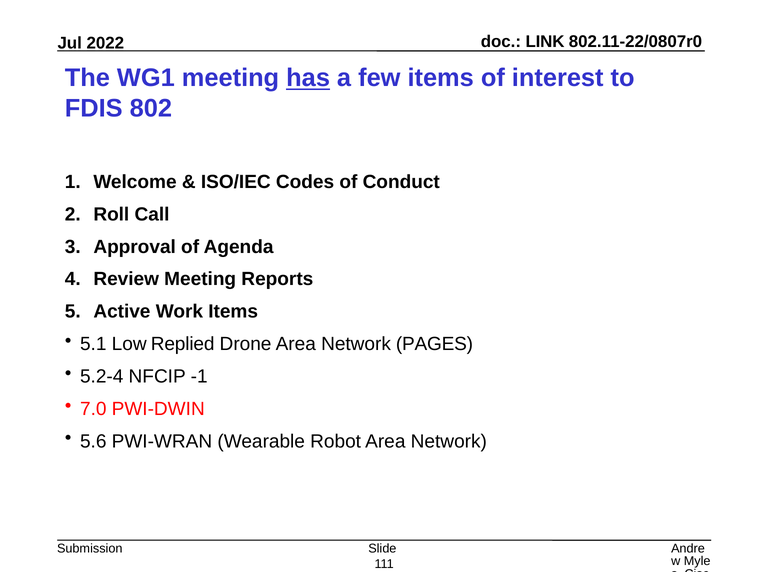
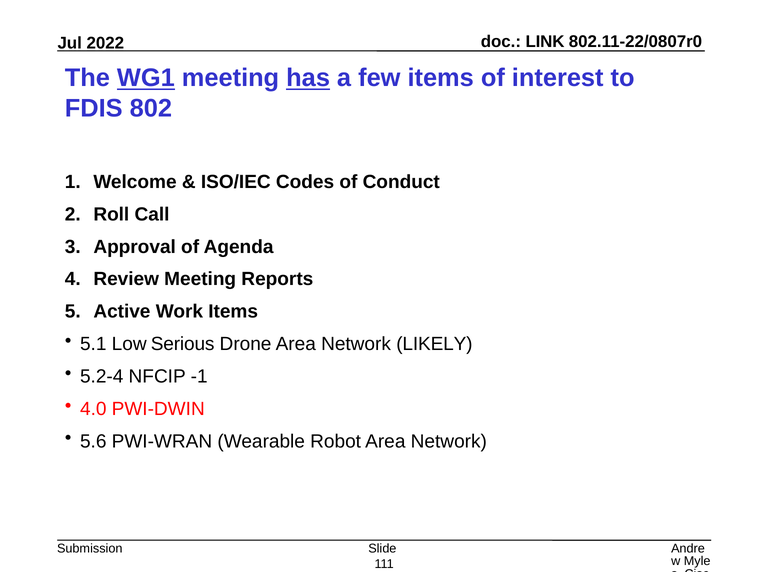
WG1 underline: none -> present (146, 78)
Replied: Replied -> Serious (183, 344)
PAGES: PAGES -> LIKELY (434, 344)
7.0: 7.0 -> 4.0 (93, 408)
